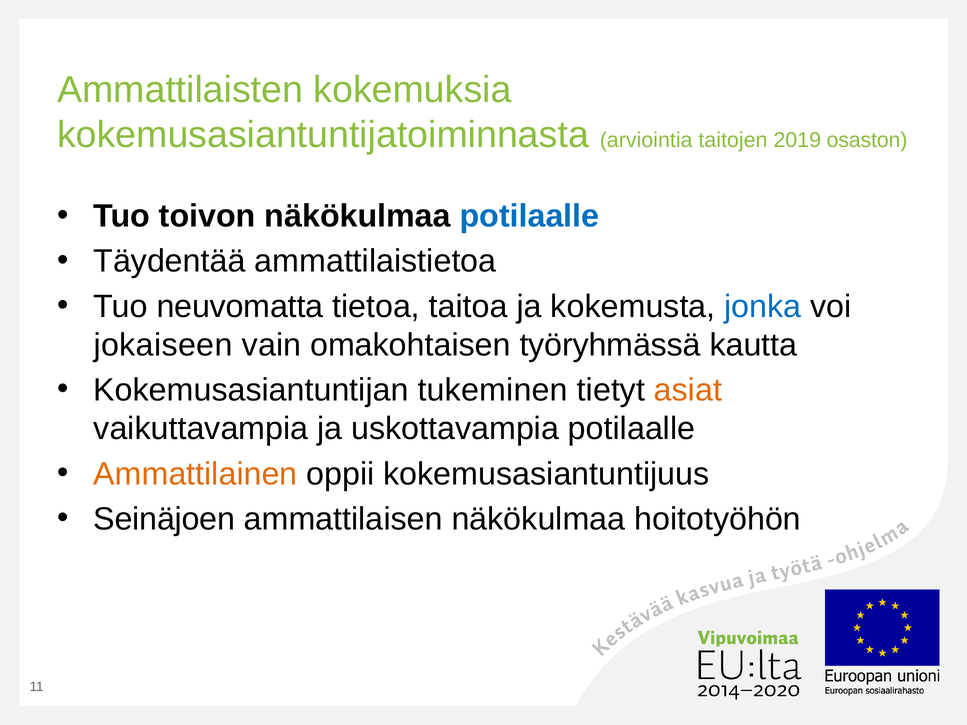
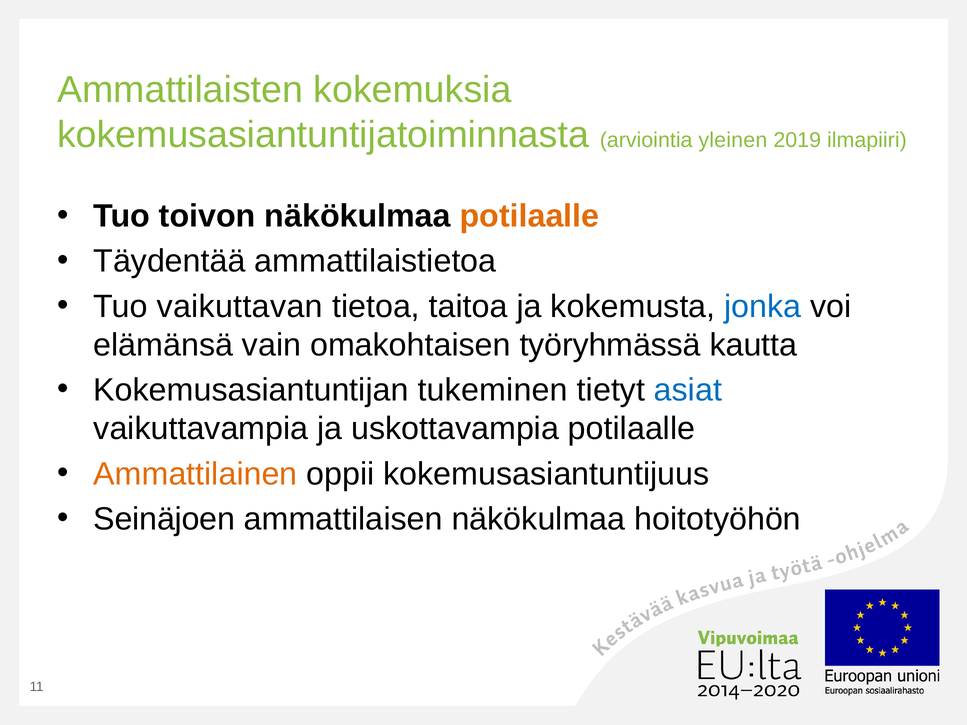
taitojen: taitojen -> yleinen (733, 140)
osaston: osaston -> ilmapiiri (867, 140)
potilaalle colour: blue -> orange (529, 216)
neuvomatta: neuvomatta -> vaikuttavan (240, 306)
jokaiseen: jokaiseen -> elämänsä (163, 345)
asiat colour: orange -> blue (688, 390)
